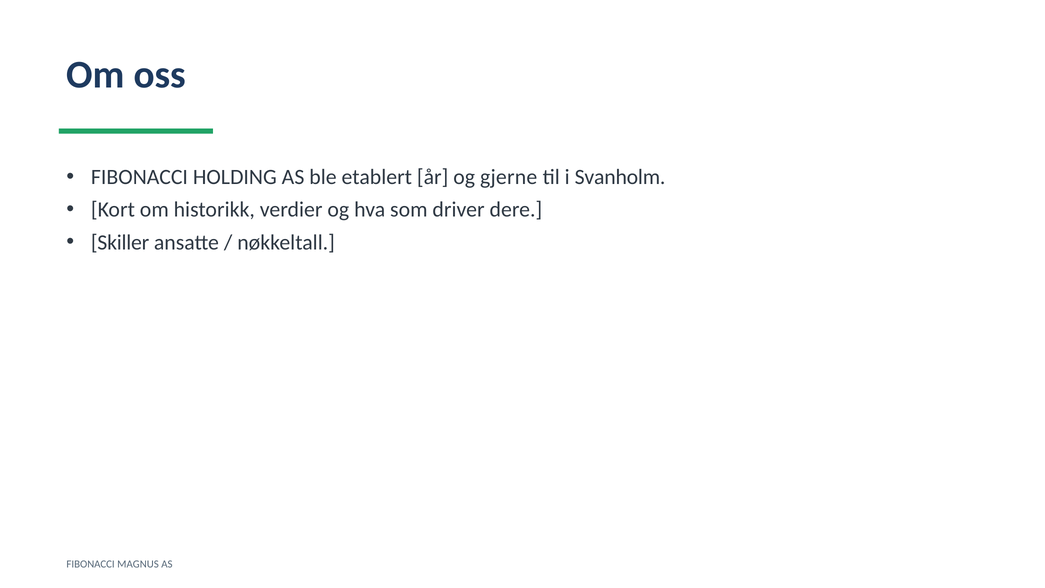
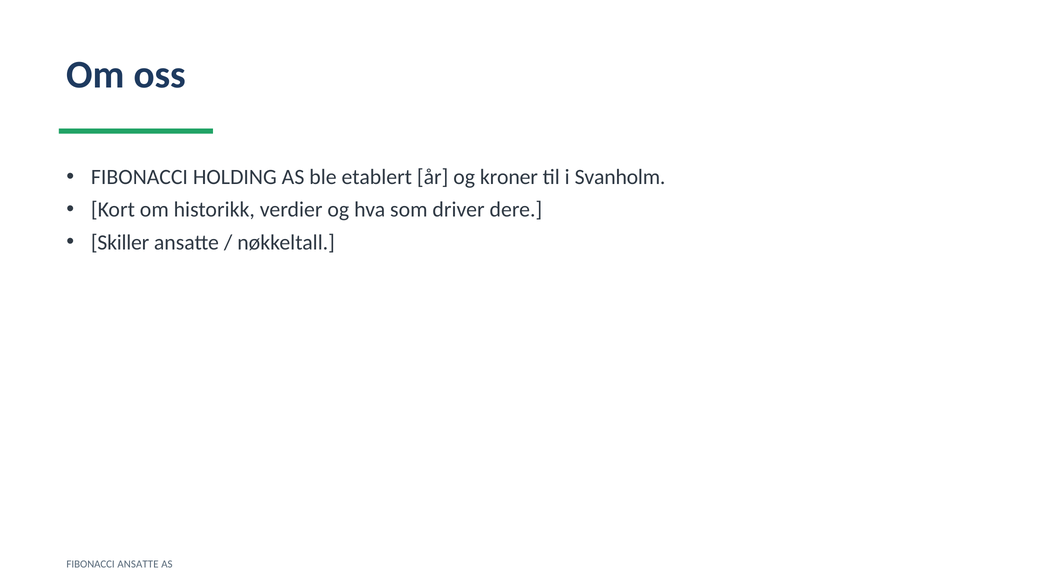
gjerne: gjerne -> kroner (509, 177)
FIBONACCI MAGNUS: MAGNUS -> ANSATTE (138, 564)
